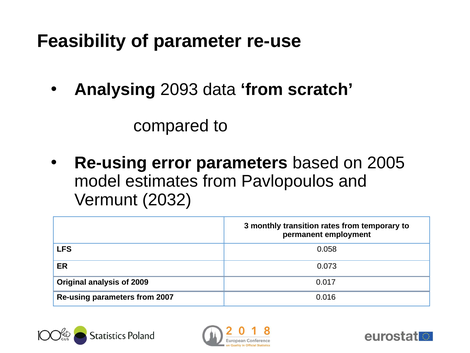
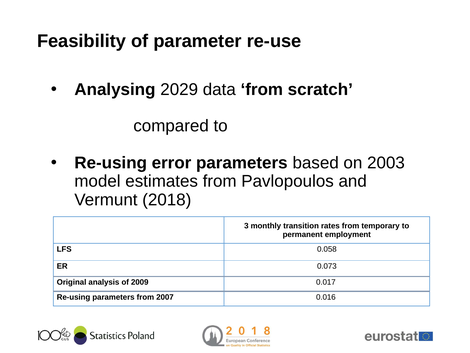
2093: 2093 -> 2029 (179, 89)
2005: 2005 -> 2003 (386, 163)
2032: 2032 -> 2018 (167, 199)
